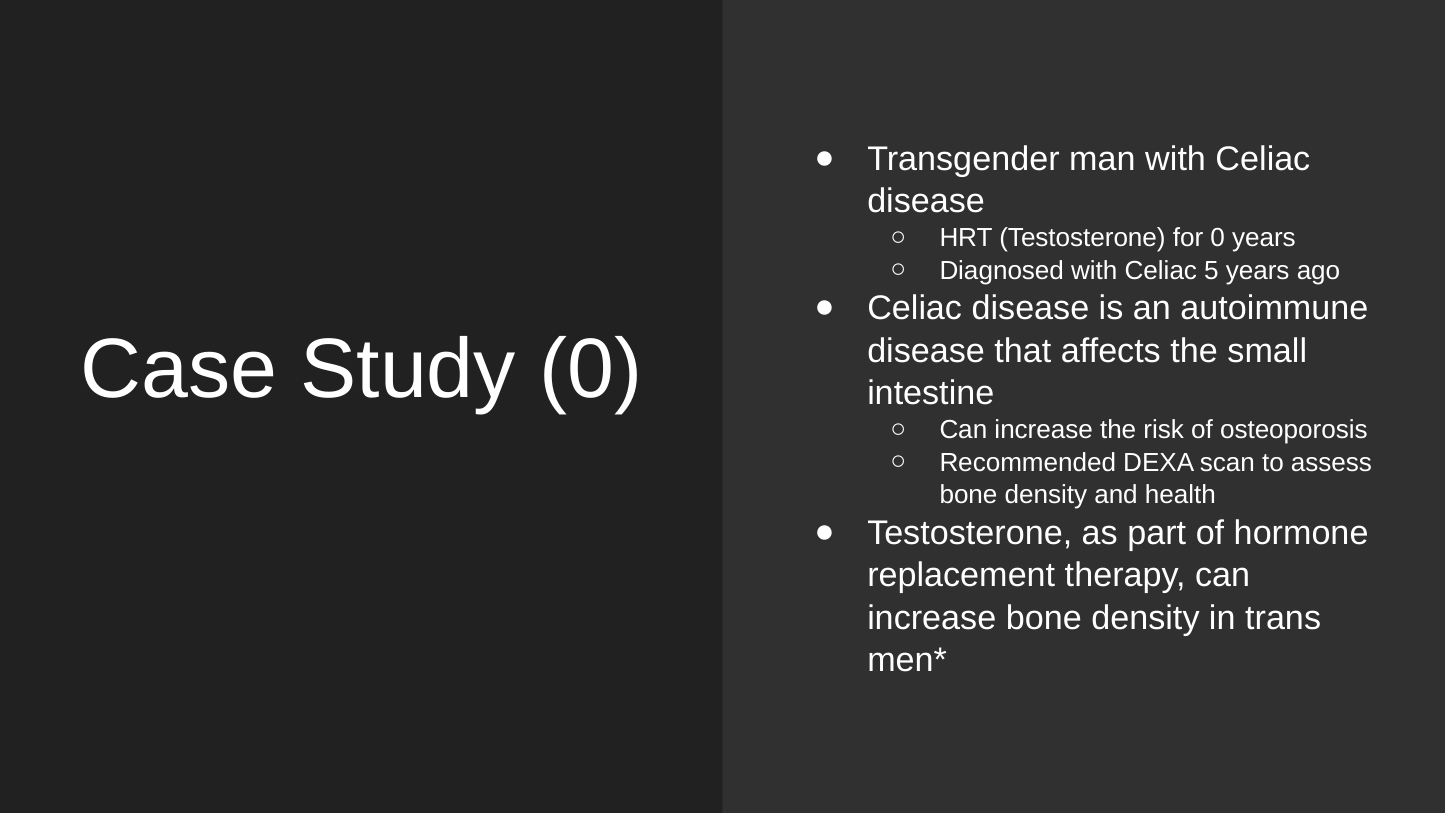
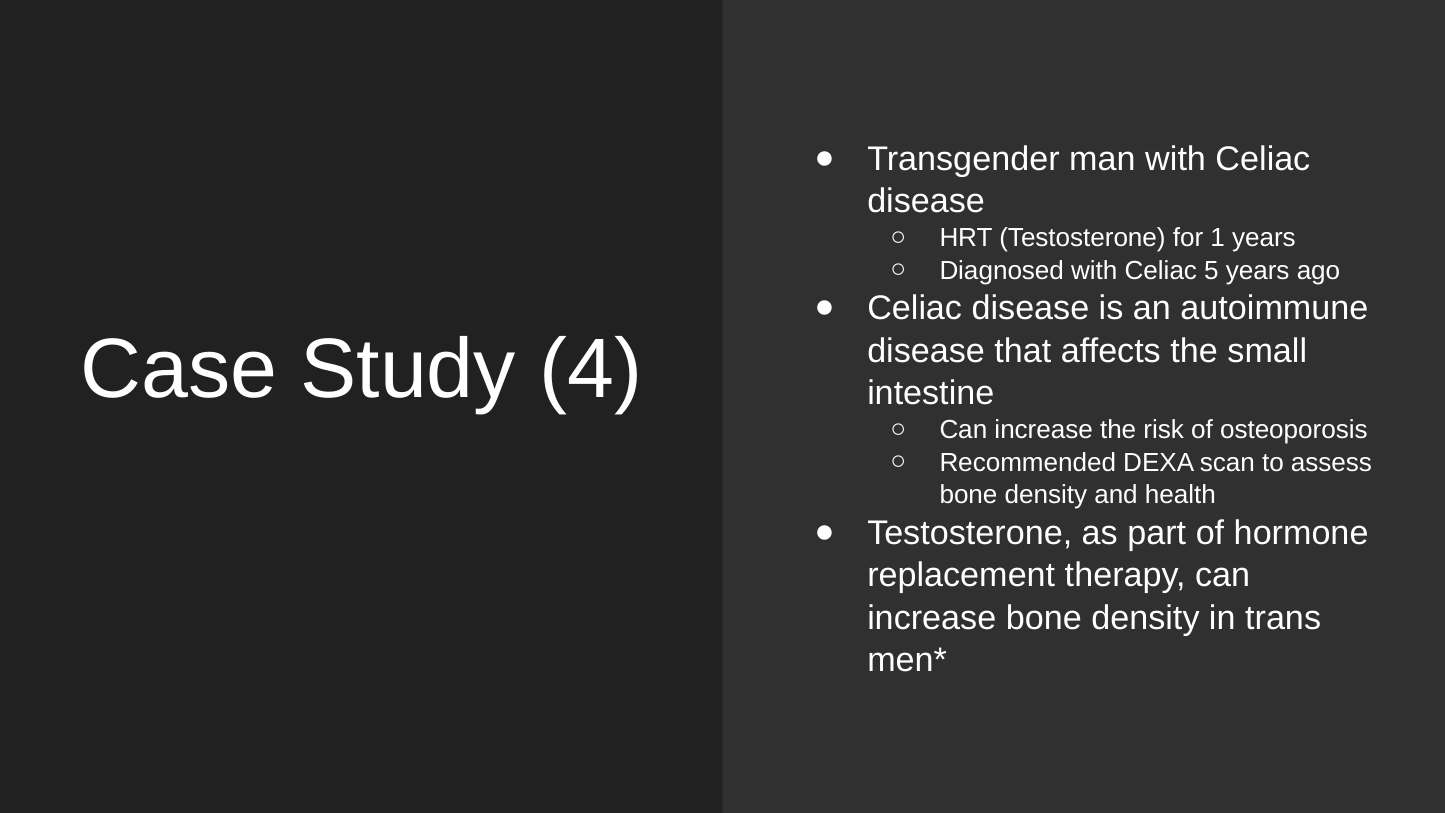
for 0: 0 -> 1 (1218, 238)
Study 0: 0 -> 4 (591, 370)
